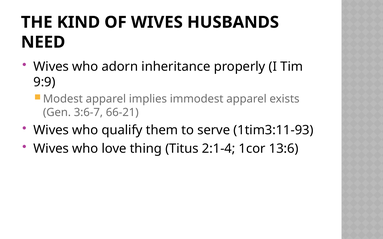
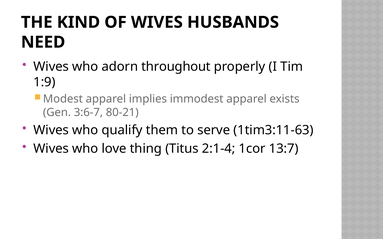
inheritance: inheritance -> throughout (176, 67)
9:9: 9:9 -> 1:9 (44, 82)
66-21: 66-21 -> 80-21 (122, 113)
1tim3:11-93: 1tim3:11-93 -> 1tim3:11-63 (273, 130)
13:6: 13:6 -> 13:7 (284, 149)
